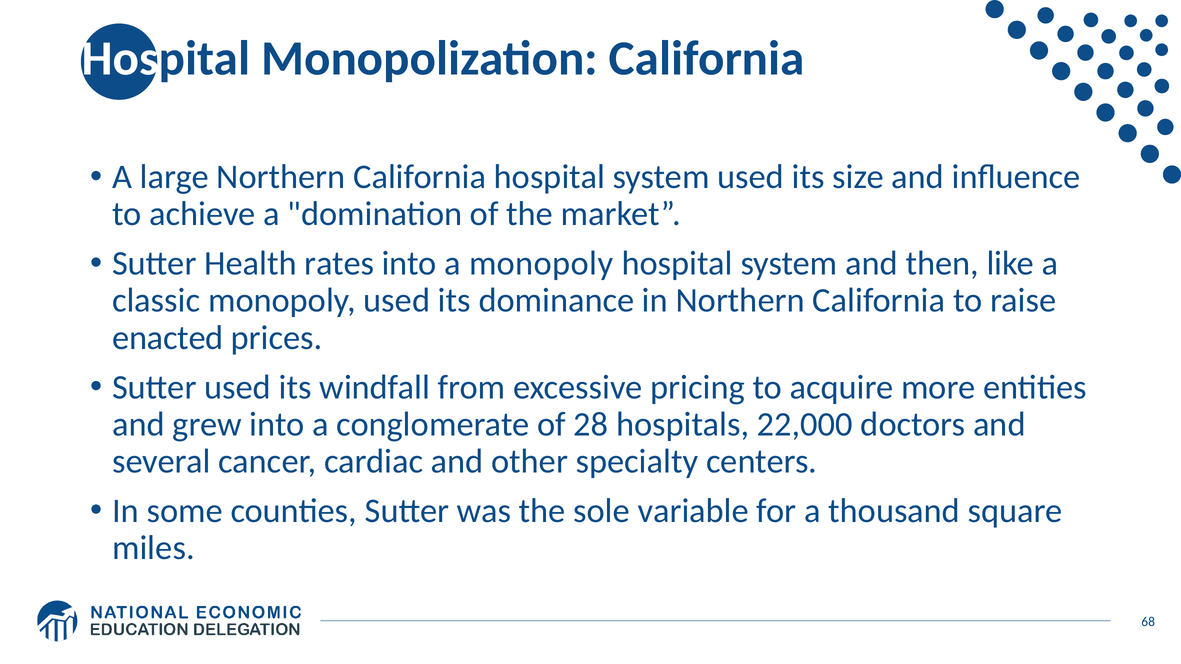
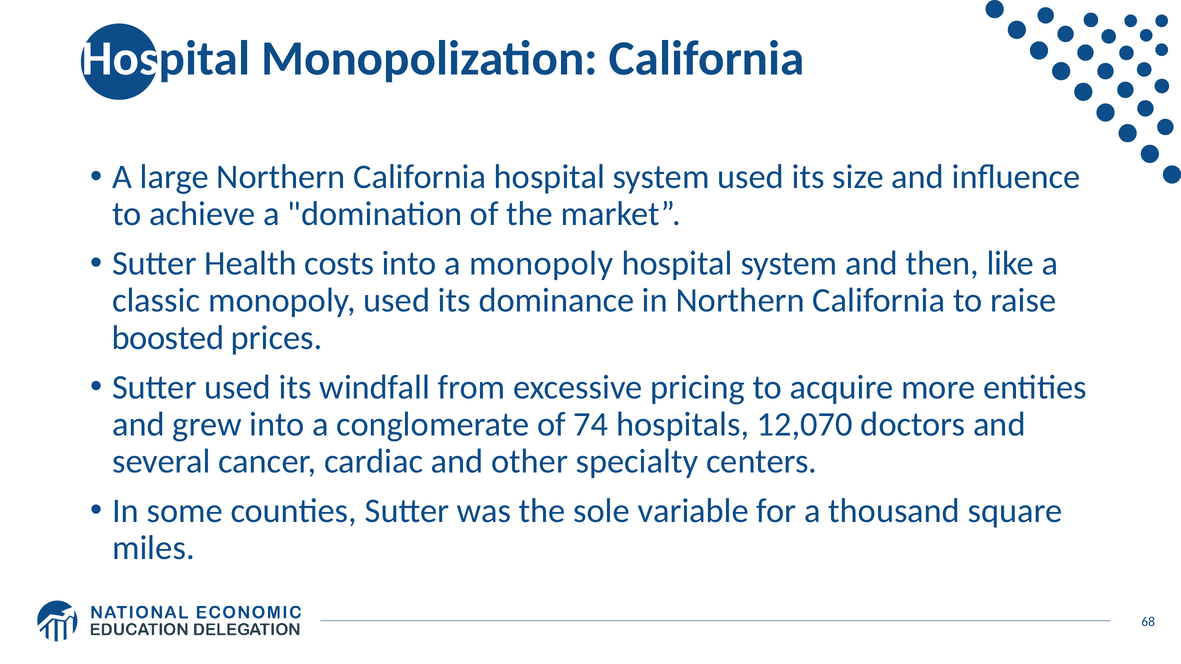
rates: rates -> costs (339, 264)
enacted: enacted -> boosted (168, 338)
28: 28 -> 74 (591, 424)
22,000: 22,000 -> 12,070 (805, 424)
